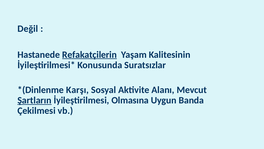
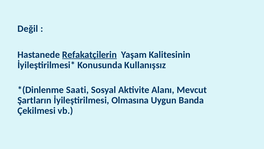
Suratsızlar: Suratsızlar -> Kullanışsız (145, 65)
Karşı: Karşı -> Saati (77, 90)
Şartların underline: present -> none (34, 100)
